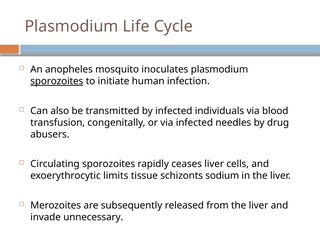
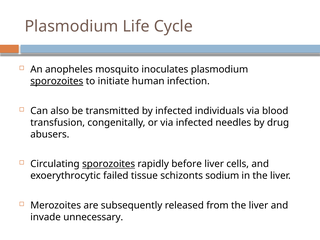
sporozoites underline: none -> present (109, 164)
ceases: ceases -> before (187, 164)
limits: limits -> failed (116, 176)
